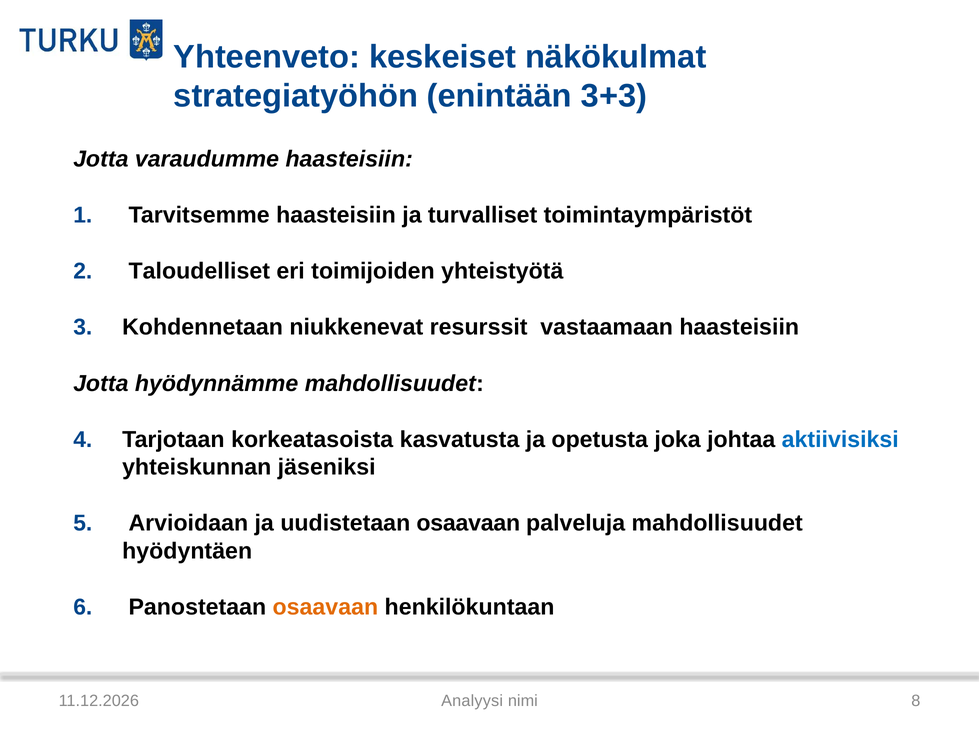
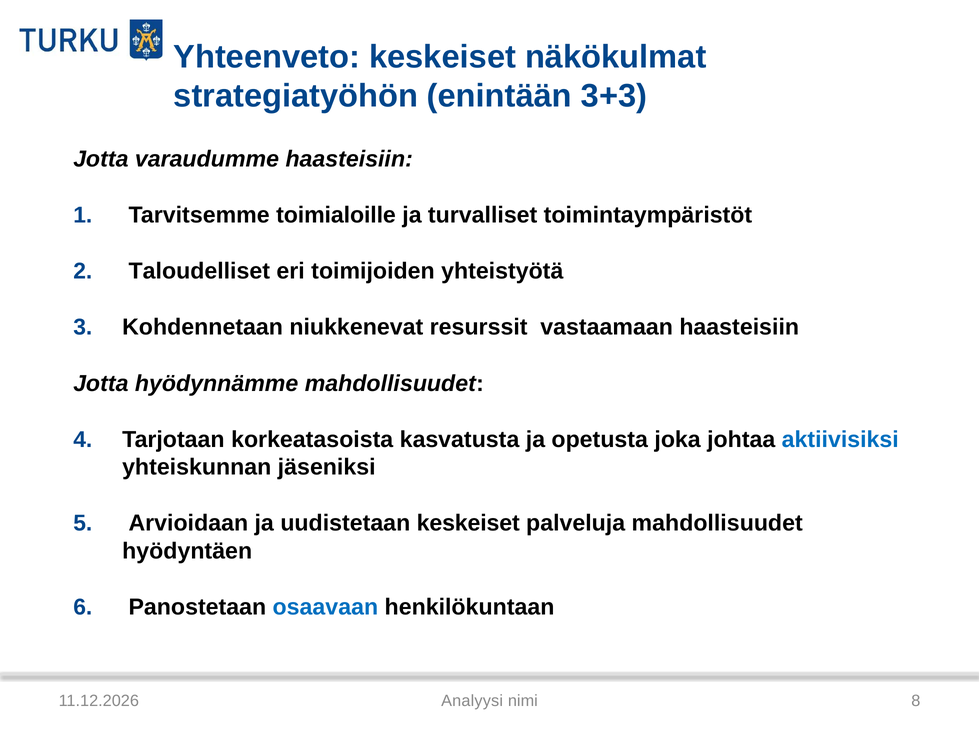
Tarvitsemme haasteisiin: haasteisiin -> toimialoille (336, 215)
uudistetaan osaavaan: osaavaan -> keskeiset (468, 523)
osaavaan colour: orange -> blue (325, 607)
